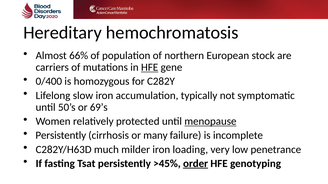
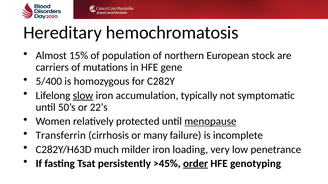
66%: 66% -> 15% (79, 56)
HFE underline: present -> none (150, 68)
0/400: 0/400 -> 5/400 (49, 82)
slow underline: none -> present (83, 96)
69’s: 69’s -> 22’s (99, 108)
Persistently: Persistently -> Transferrin (61, 136)
